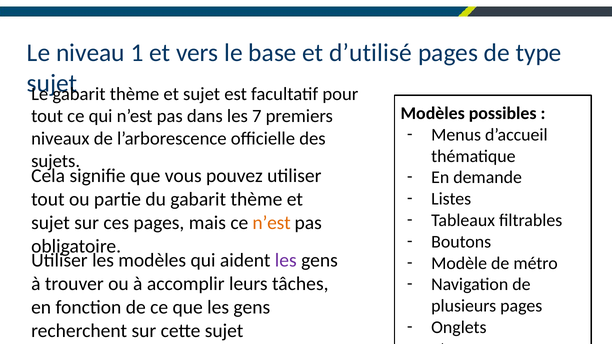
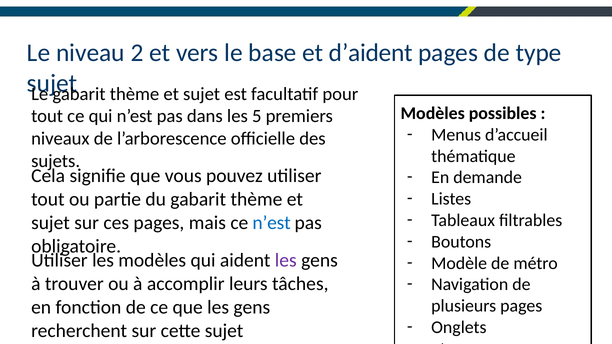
1: 1 -> 2 (137, 53)
d’utilisé: d’utilisé -> d’aident (371, 53)
7: 7 -> 5 (257, 116)
n’est colour: orange -> blue (272, 223)
